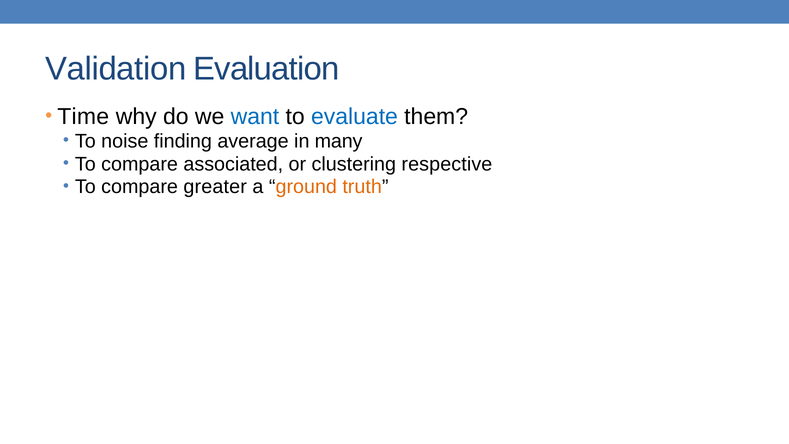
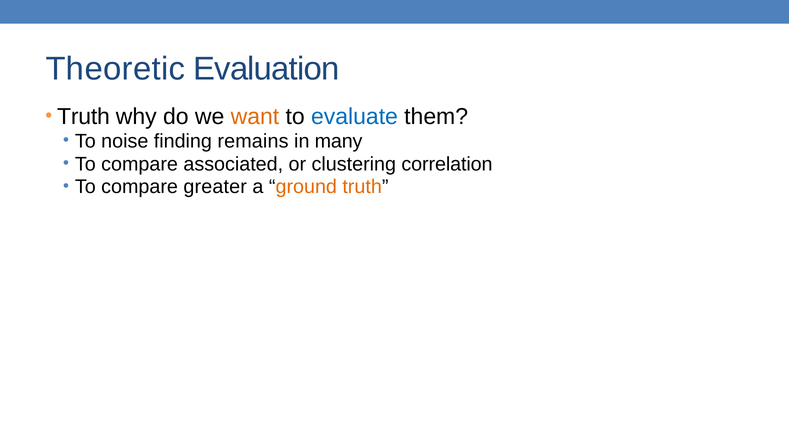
Validation: Validation -> Theoretic (115, 69)
Time: Time -> Truth (83, 117)
want colour: blue -> orange (255, 117)
average: average -> remains (253, 141)
respective: respective -> correlation (447, 164)
